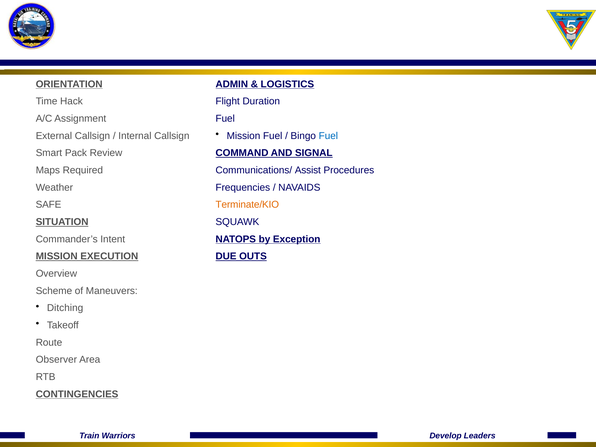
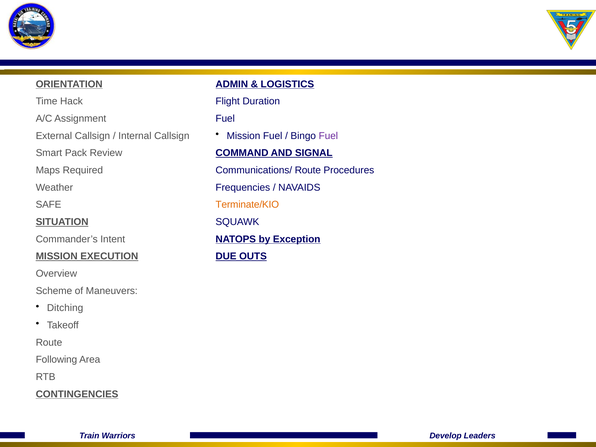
Fuel colour: blue -> purple (328, 136)
Communications/ Assist: Assist -> Route (308, 170)
Observer: Observer -> Following (56, 360)
